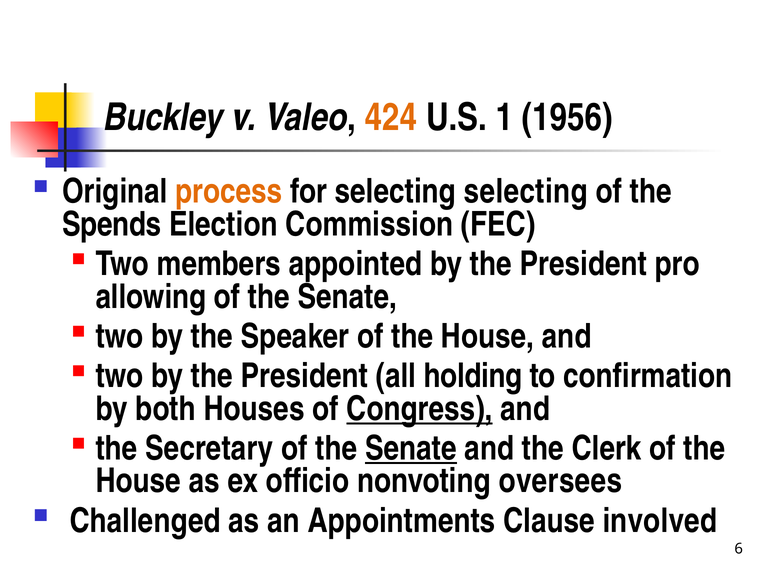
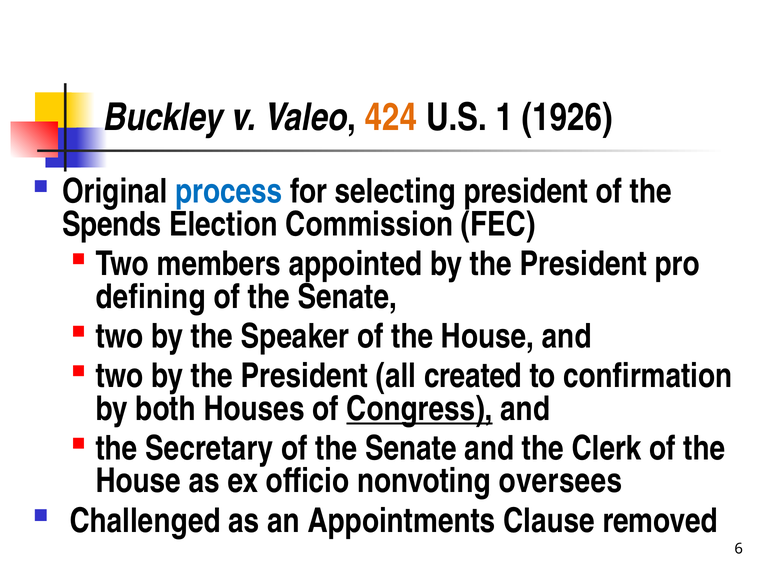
1956: 1956 -> 1926 (567, 118)
process colour: orange -> blue (229, 191)
selecting selecting: selecting -> president (526, 191)
allowing: allowing -> defining (151, 296)
holding: holding -> created (473, 375)
Senate underline: present -> none (411, 448)
involved: involved -> removed (660, 520)
